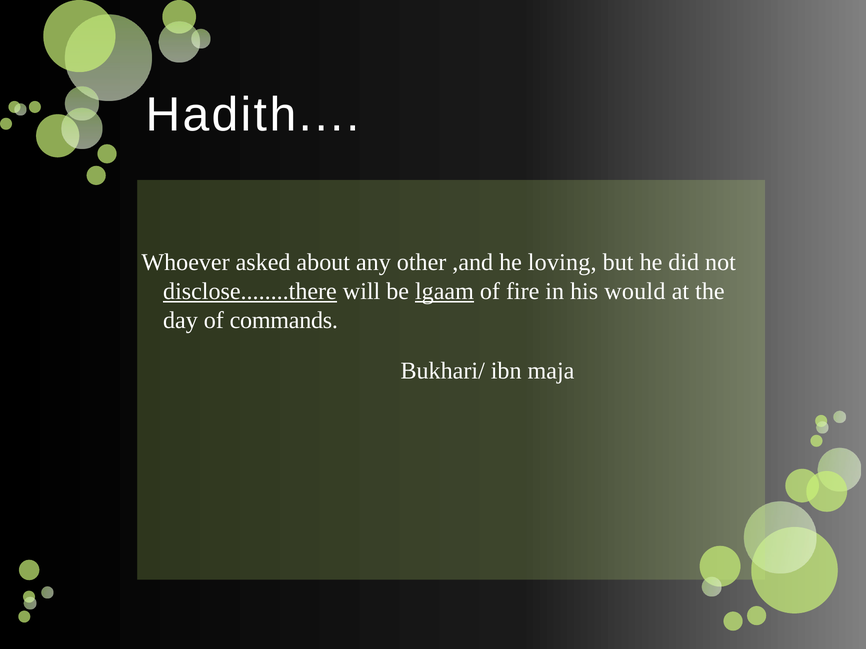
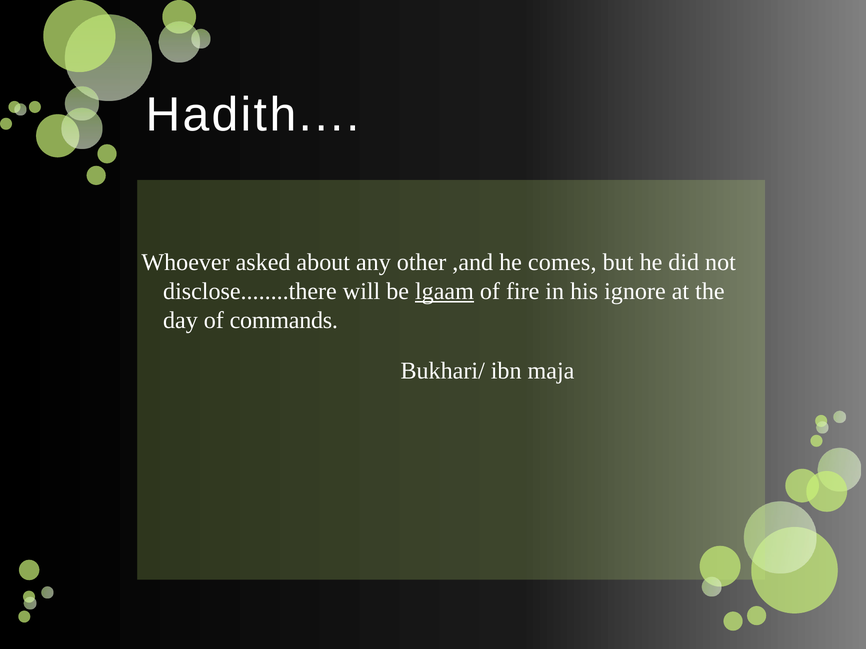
loving: loving -> comes (562, 263)
disclose........there underline: present -> none (250, 292)
would: would -> ignore (635, 292)
